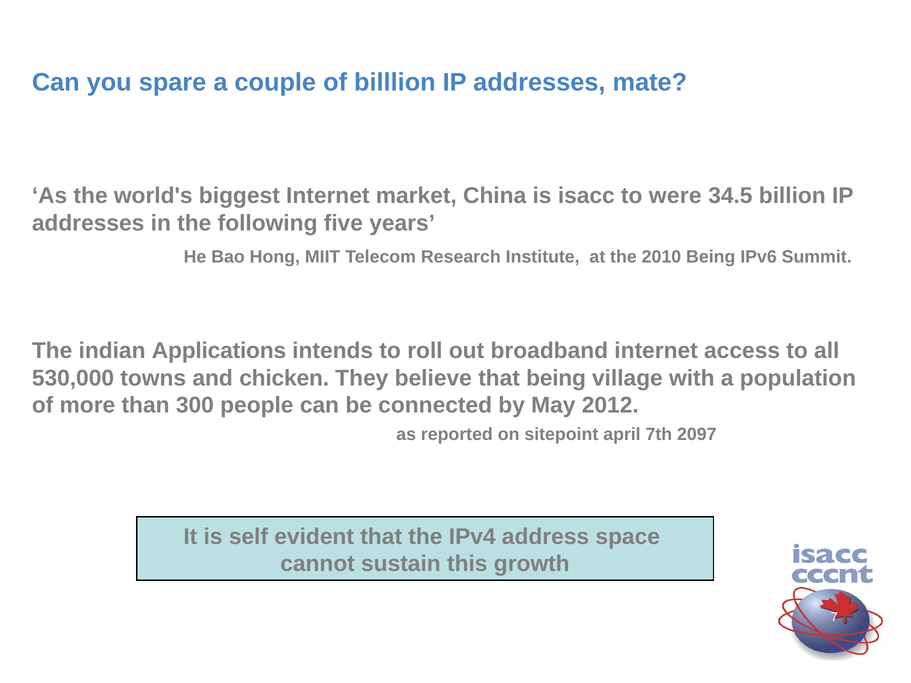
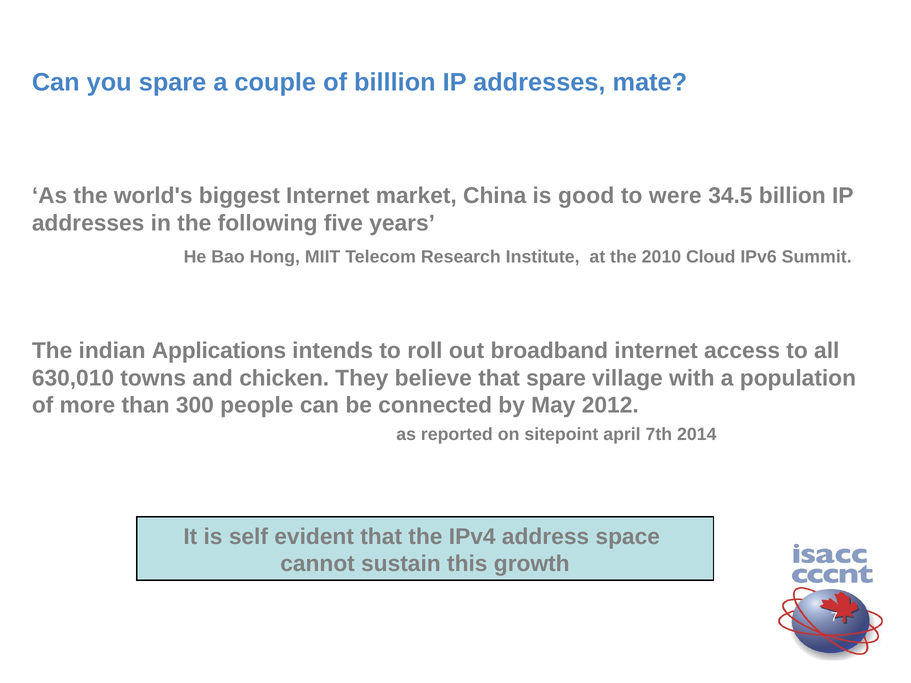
isacc: isacc -> good (586, 196)
2010 Being: Being -> Cloud (711, 257)
530,000: 530,000 -> 630,010 (73, 378)
that being: being -> spare (556, 378)
2097: 2097 -> 2014 (697, 434)
